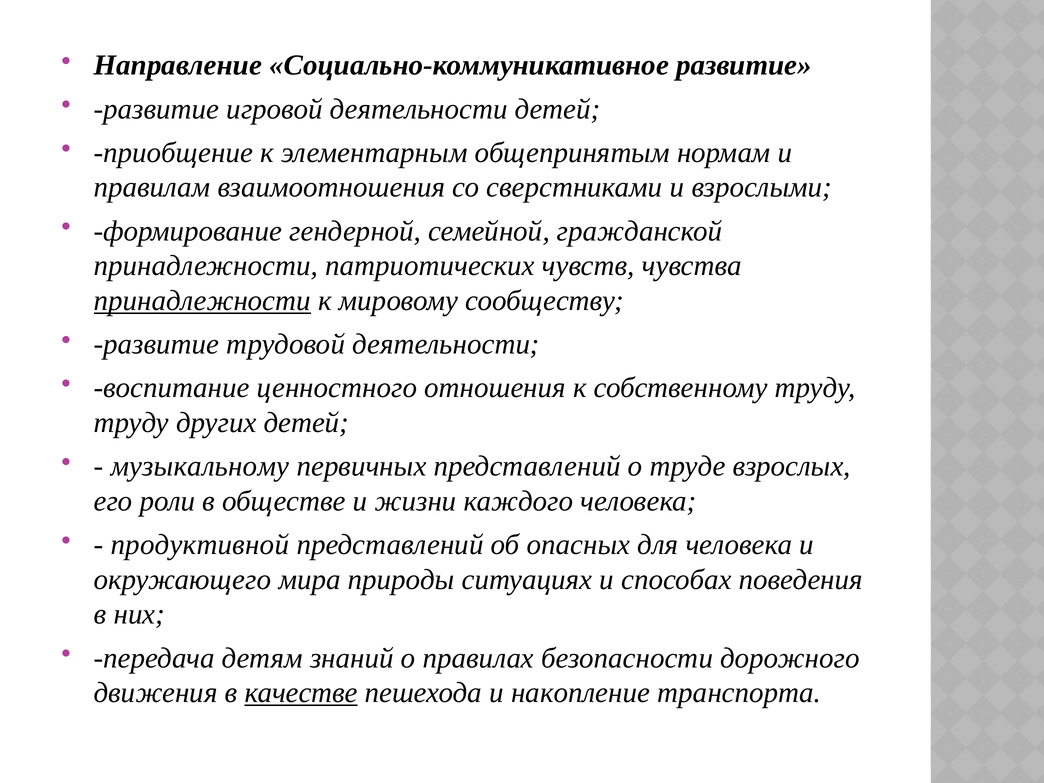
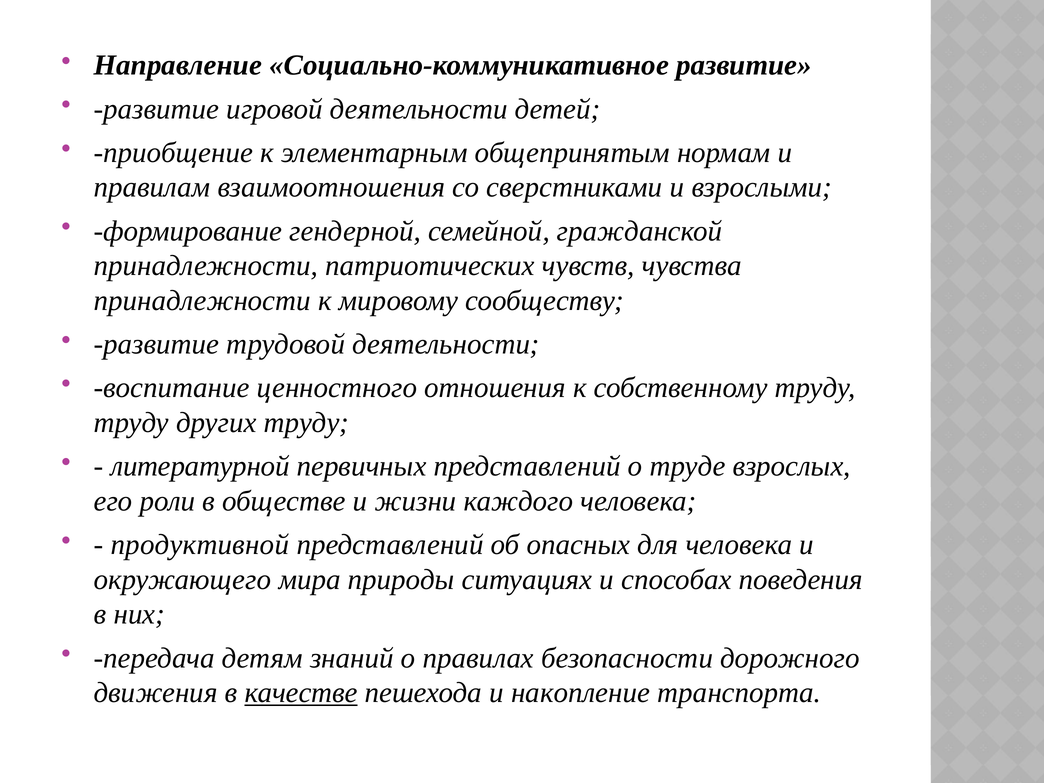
принадлежности underline: present -> none (202, 301)
других детей: детей -> труду (306, 423)
музыкальному: музыкальному -> литературной (200, 466)
